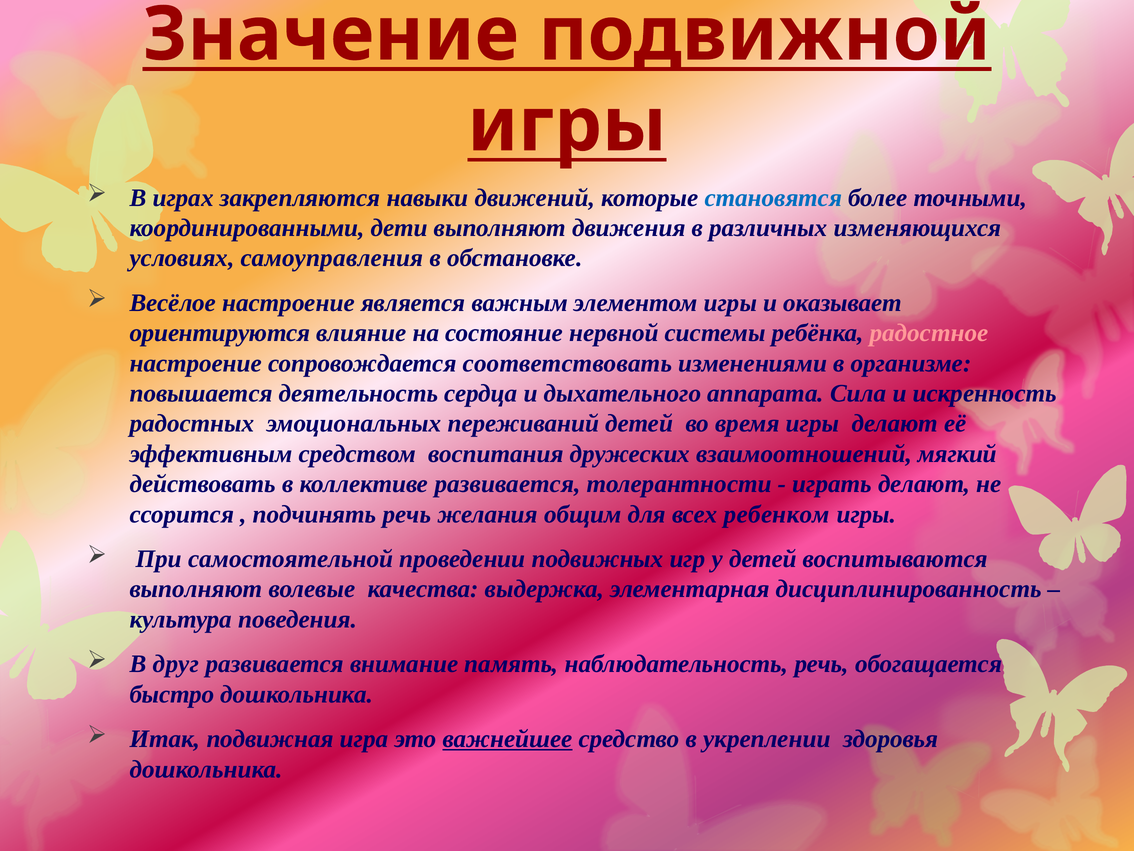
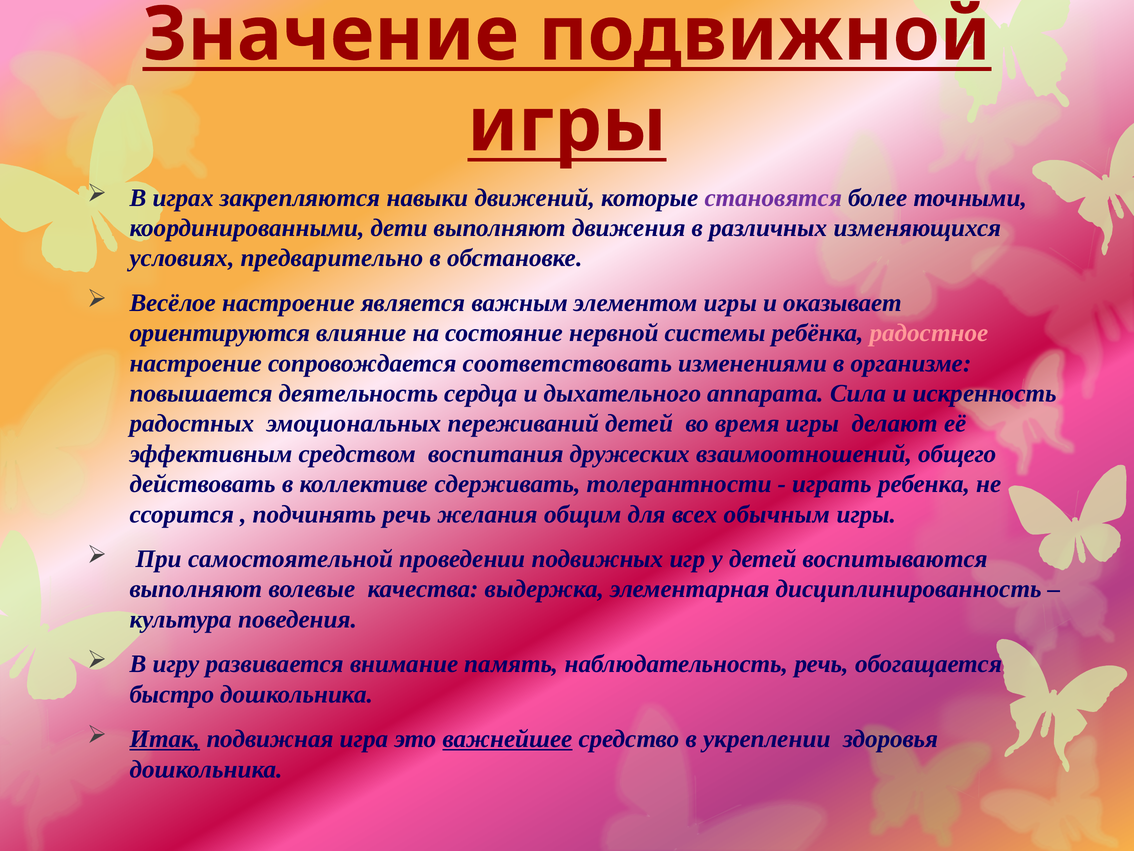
становятся colour: blue -> purple (773, 198)
самоуправления: самоуправления -> предварительно (332, 258)
мягкий: мягкий -> общего (957, 454)
коллективе развивается: развивается -> сдерживать (508, 484)
играть делают: делают -> ребенка (924, 484)
ребенком: ребенком -> обычным (777, 514)
друг: друг -> игру (176, 664)
Итак underline: none -> present (165, 739)
